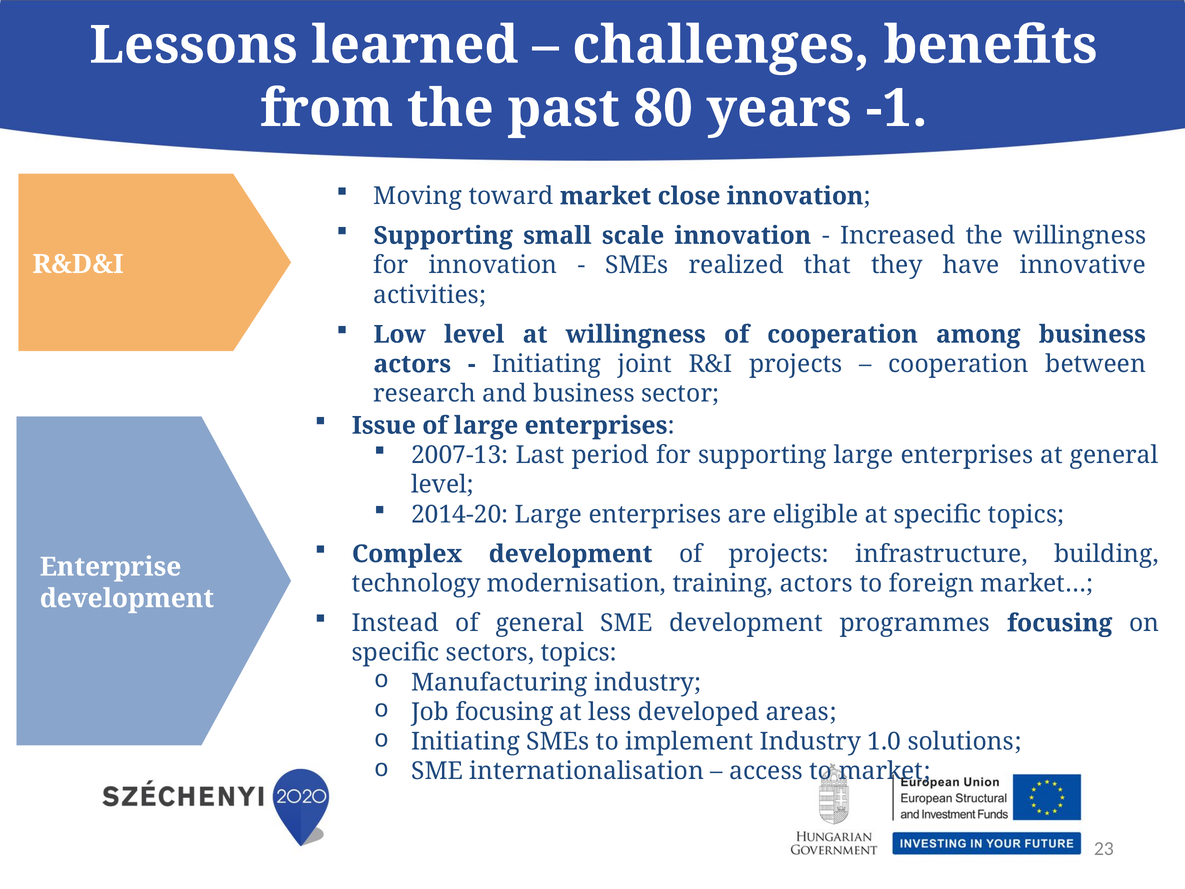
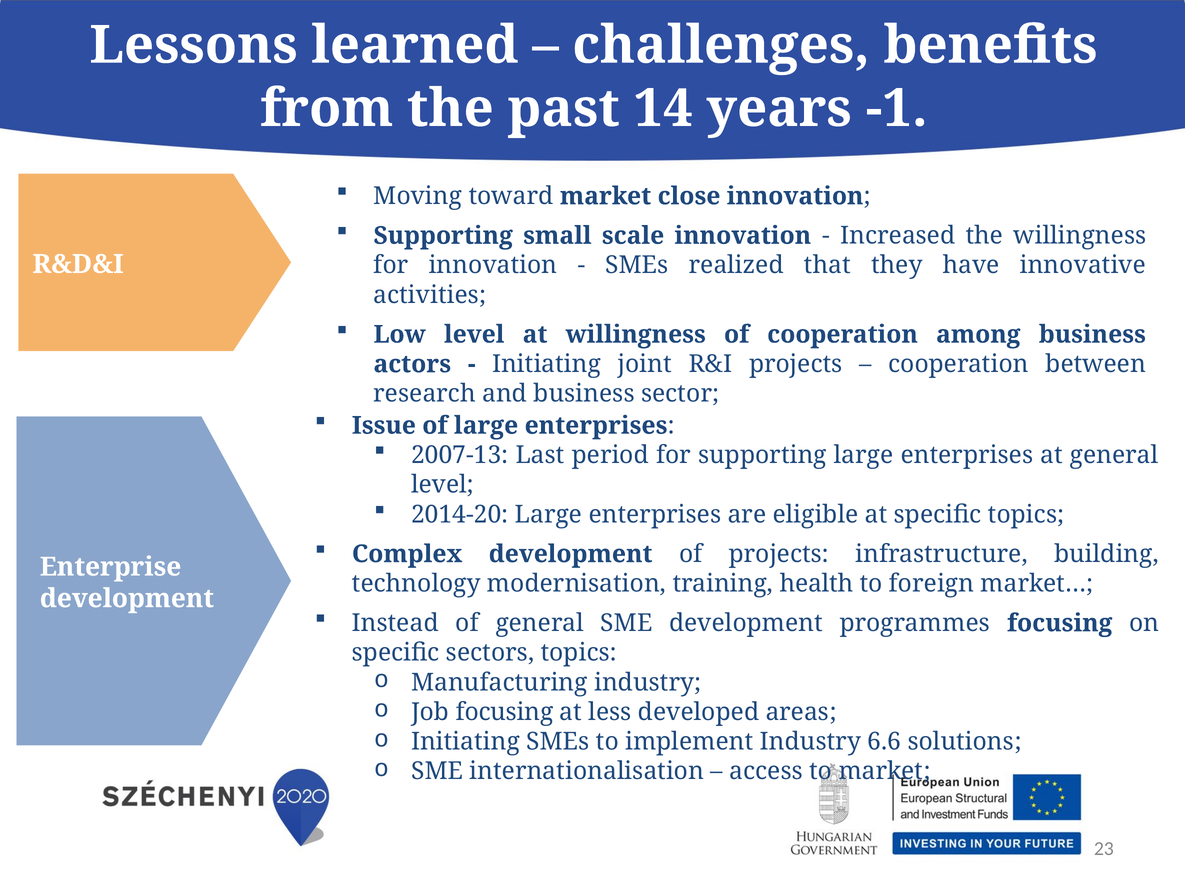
80: 80 -> 14 (663, 109)
training actors: actors -> health (817, 583)
1.0: 1.0 -> 6.6 (884, 741)
